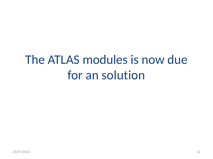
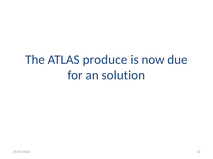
modules: modules -> produce (105, 60)
